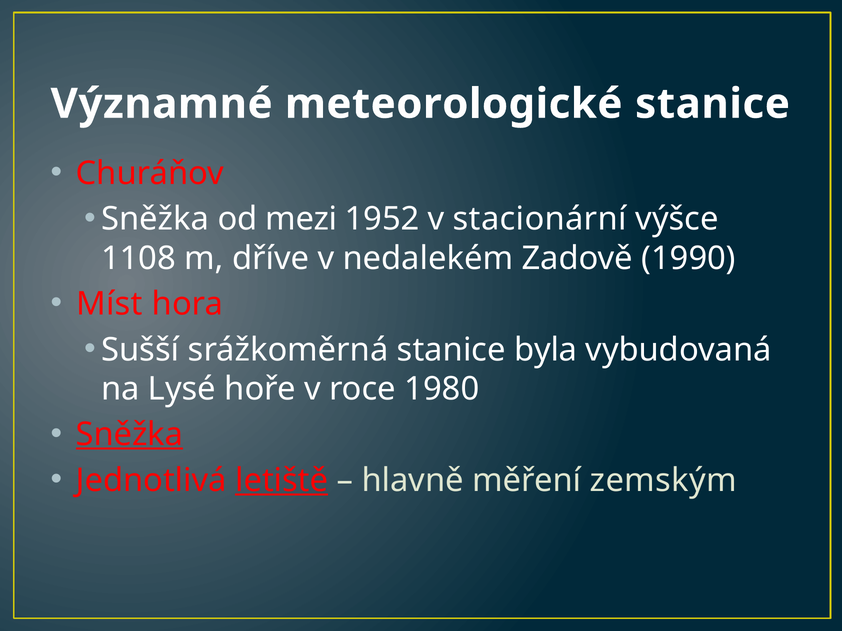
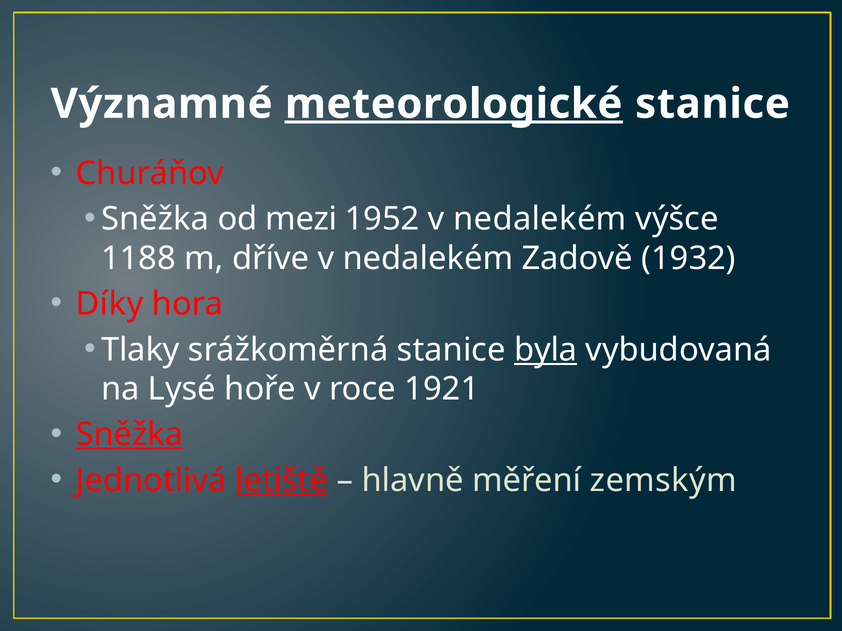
meteorologické underline: none -> present (454, 104)
1952 v stacionární: stacionární -> nedalekém (540, 219)
1108: 1108 -> 1188 (138, 258)
1990: 1990 -> 1932 (689, 258)
Míst: Míst -> Díky (109, 304)
Sušší: Sušší -> Tlaky (140, 350)
byla underline: none -> present (546, 350)
1980: 1980 -> 1921 (442, 389)
